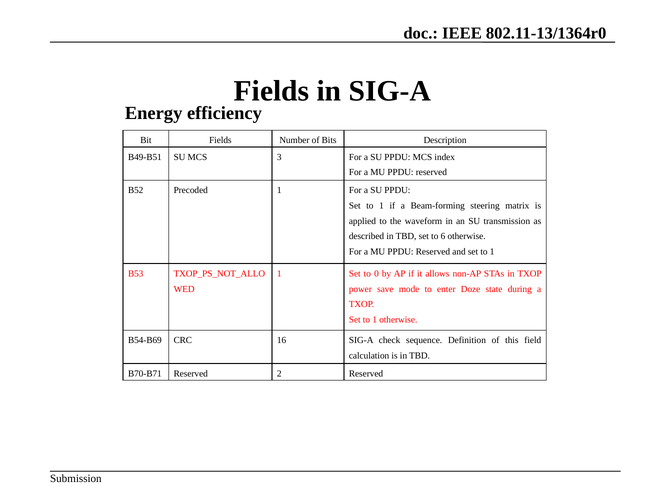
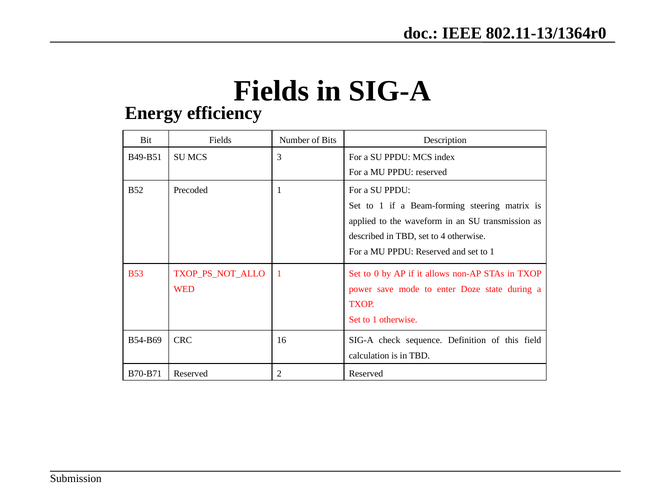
6: 6 -> 4 (443, 236)
